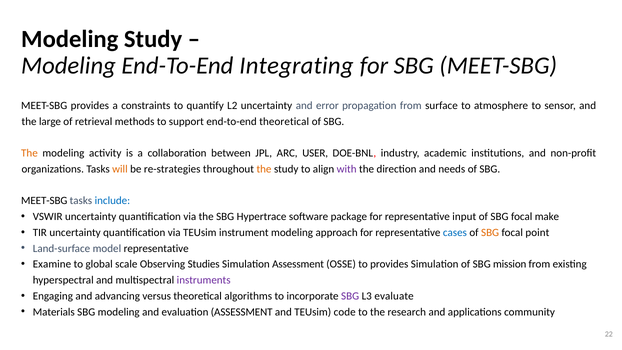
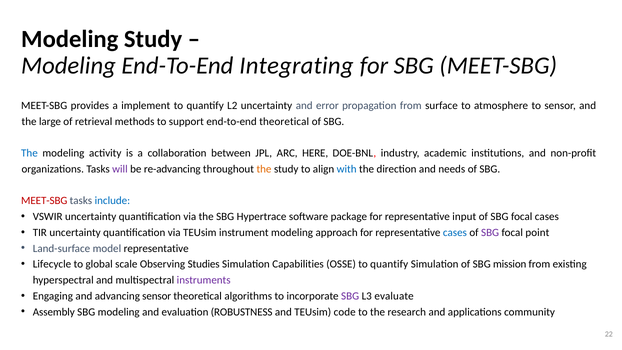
constraints: constraints -> implement (146, 105)
The colour: orange -> blue (29, 153)
USER: USER -> HERE (315, 153)
will colour: orange -> purple (120, 169)
re-strategies: re-strategies -> re-advancing (172, 169)
with colour: purple -> blue (347, 169)
MEET-SBG colour: black -> red (44, 201)
focal make: make -> cases (547, 217)
SBG colour: orange -> purple (490, 232)
Examine: Examine -> Lifecycle (52, 264)
Simulation Assessment: Assessment -> Capabilities (298, 264)
OSSE to provides: provides -> quantify (389, 264)
advancing versus: versus -> sensor (157, 296)
Materials: Materials -> Assembly (54, 312)
evaluation ASSESSMENT: ASSESSMENT -> ROBUSTNESS (242, 312)
